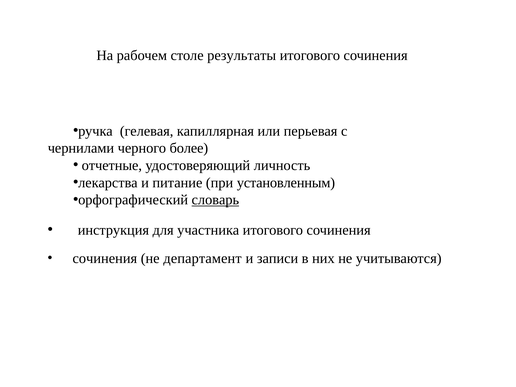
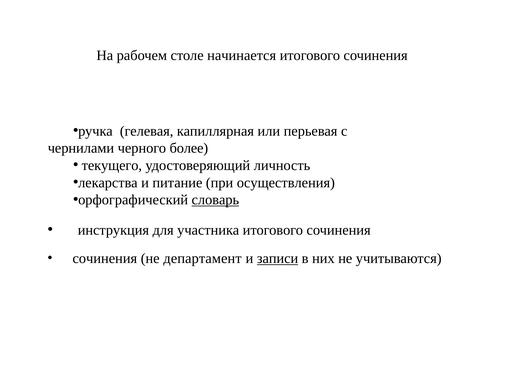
результаты: результаты -> начинается (242, 55)
отчетные: отчетные -> текущего (112, 165)
установленным: установленным -> осуществления (286, 183)
записи underline: none -> present (278, 258)
